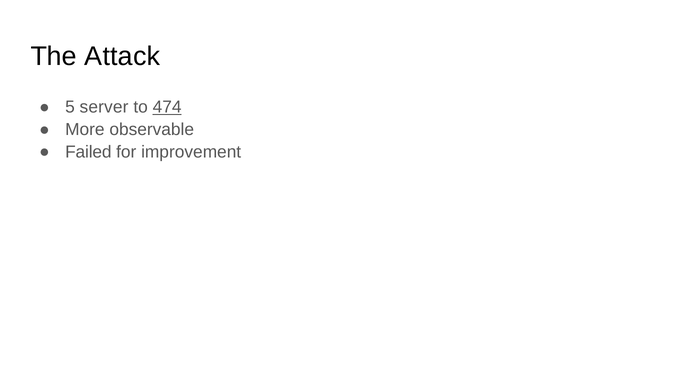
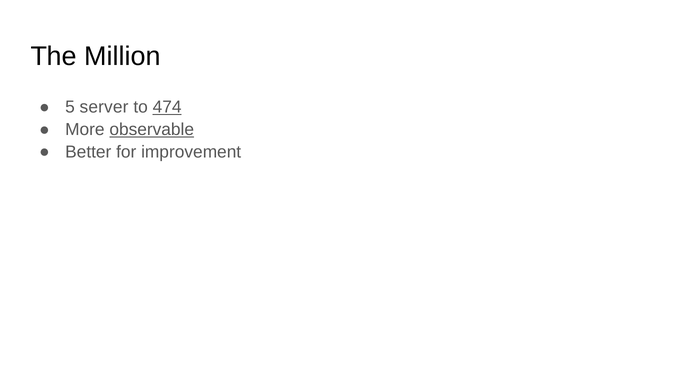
Attack: Attack -> Million (122, 56)
observable underline: none -> present (152, 129)
Failed: Failed -> Better (88, 152)
